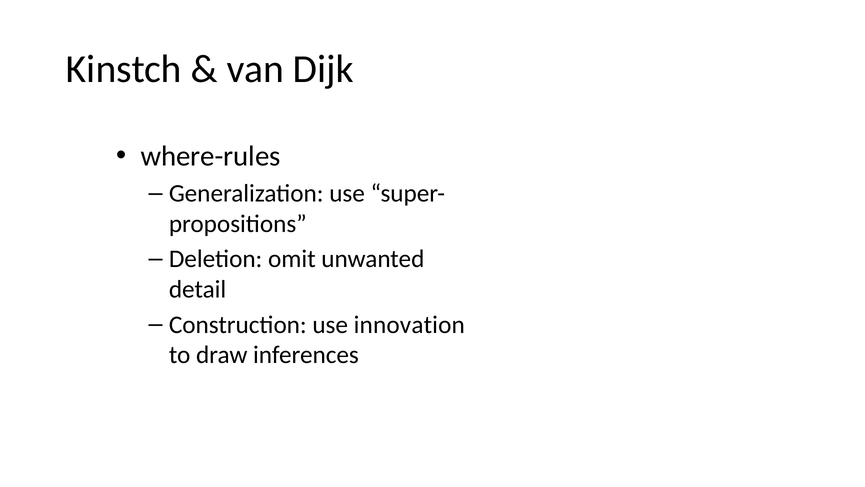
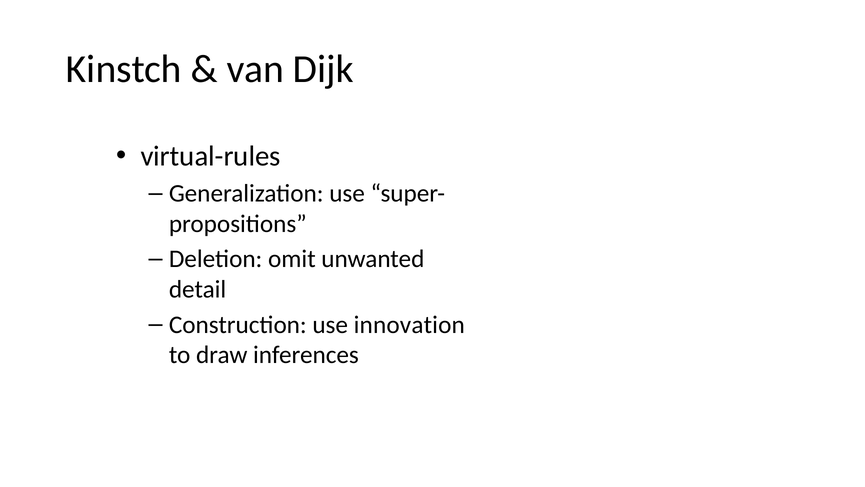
where-rules: where-rules -> virtual-rules (211, 156)
